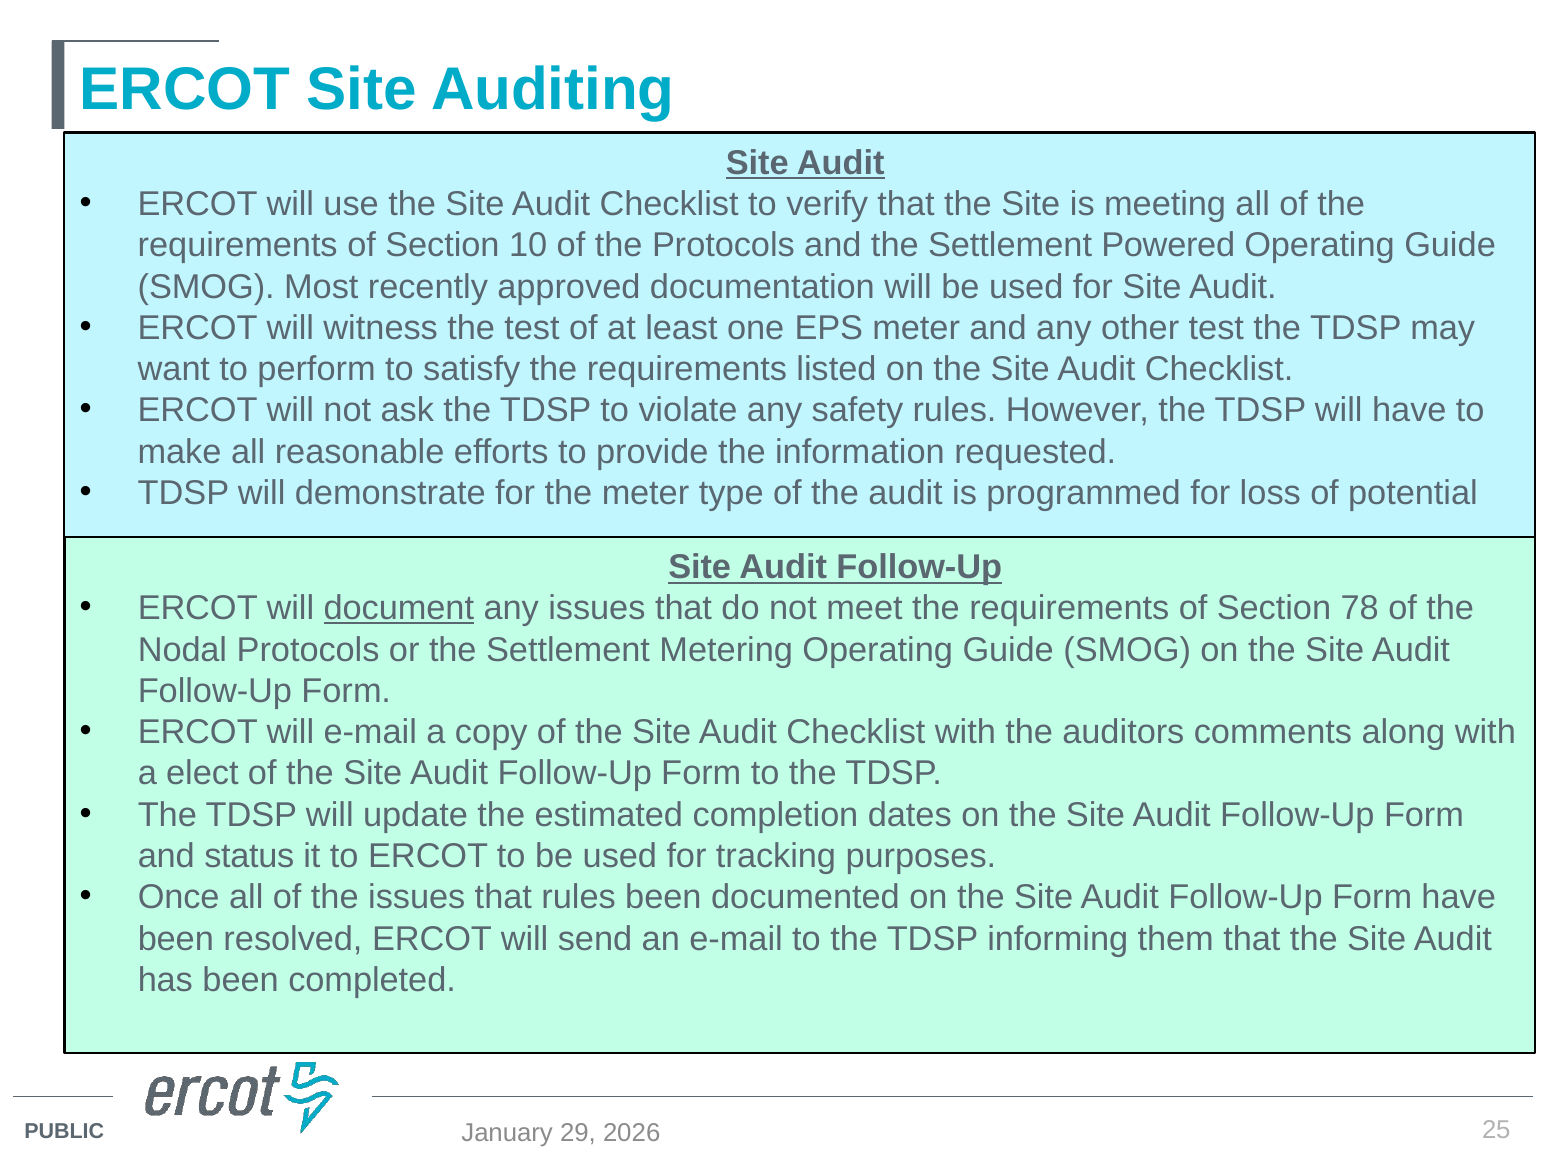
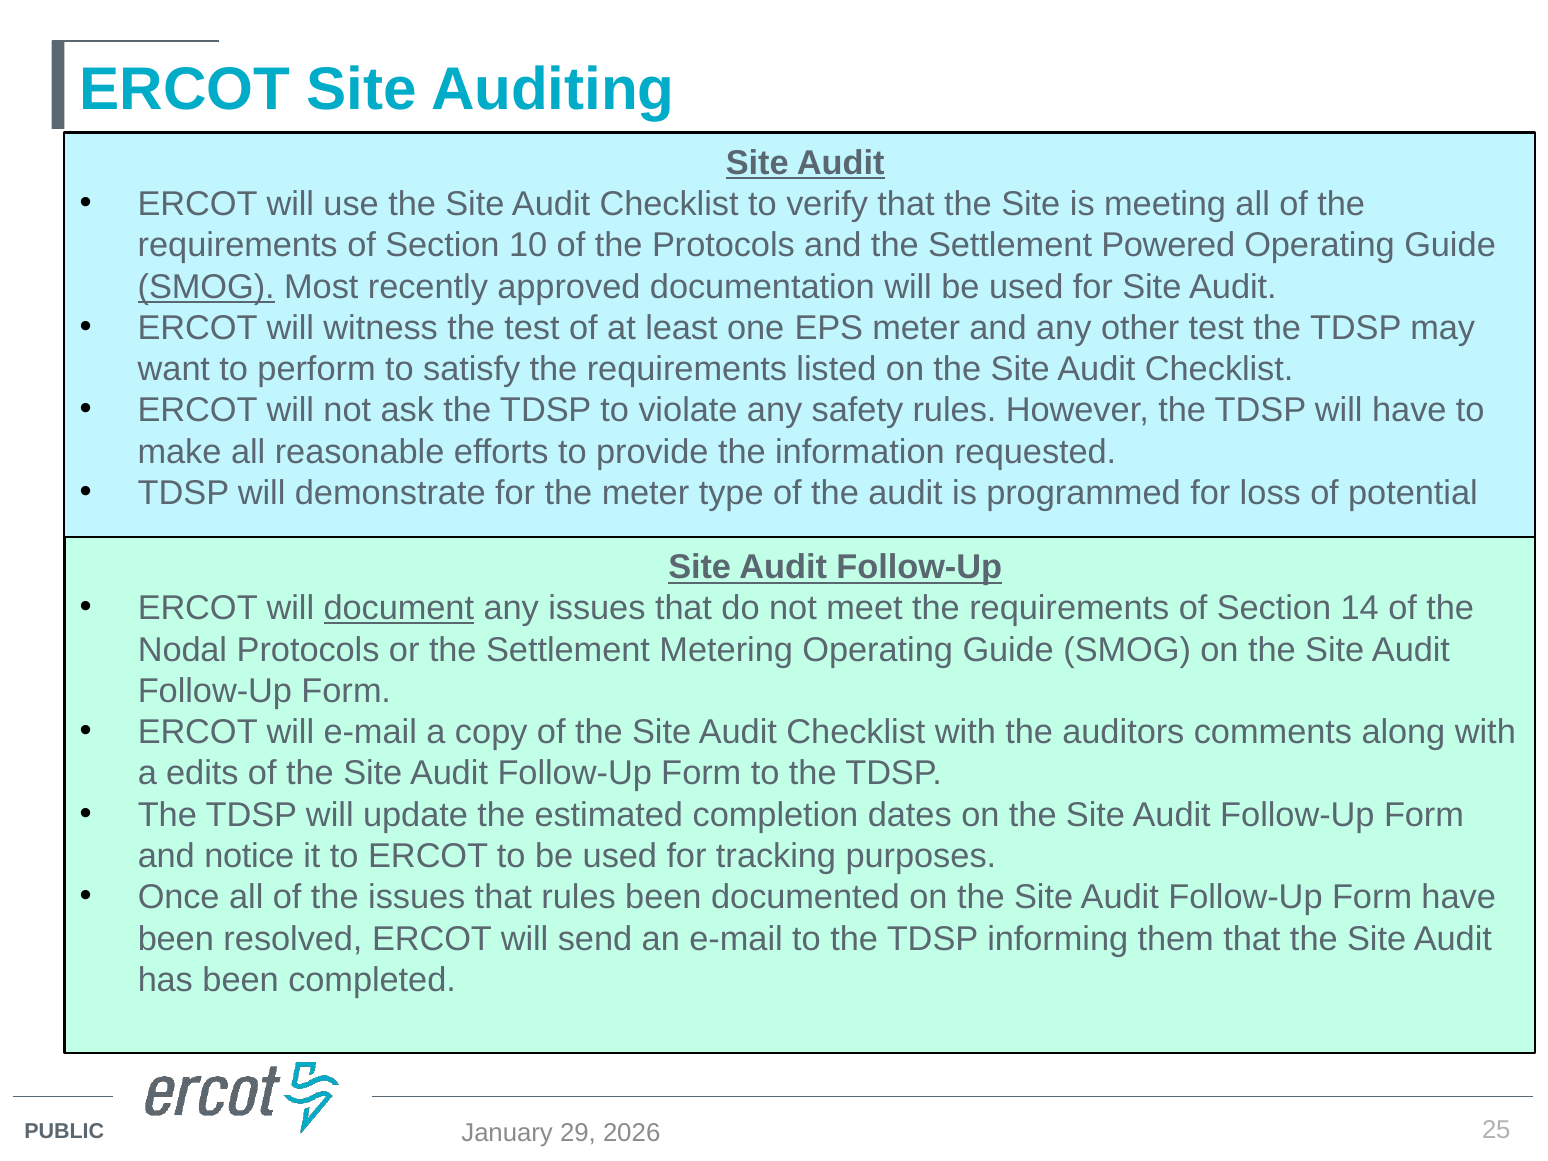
SMOG underline: none -> present (206, 287)
78: 78 -> 14 (1360, 609)
elect: elect -> edits (202, 774)
status: status -> notice (249, 856)
